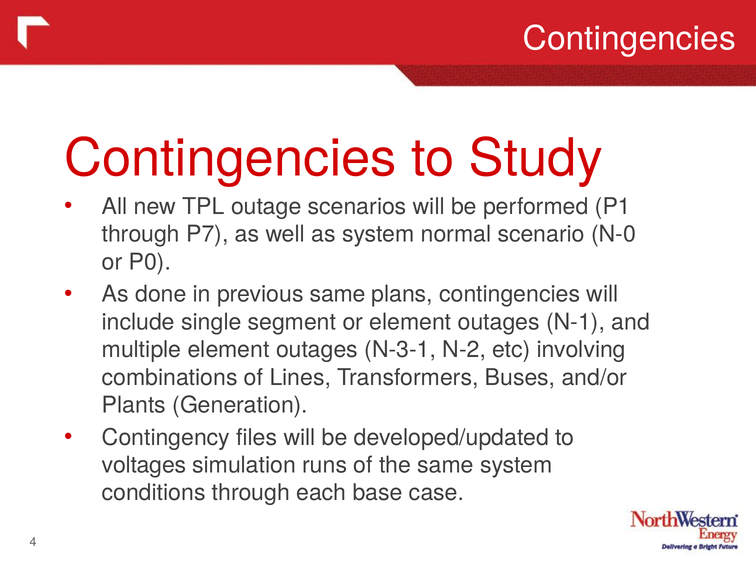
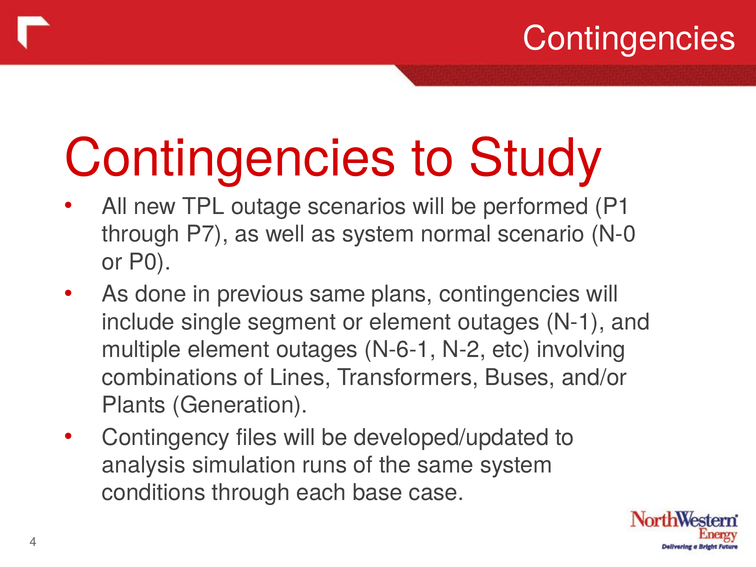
N-3-1: N-3-1 -> N-6-1 (400, 350)
voltages: voltages -> analysis (144, 465)
